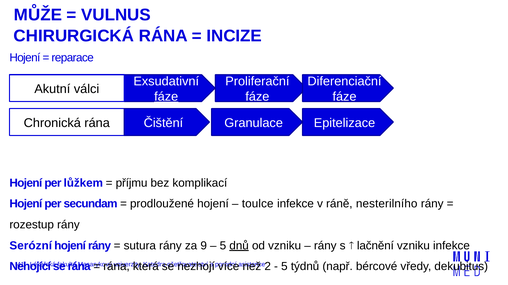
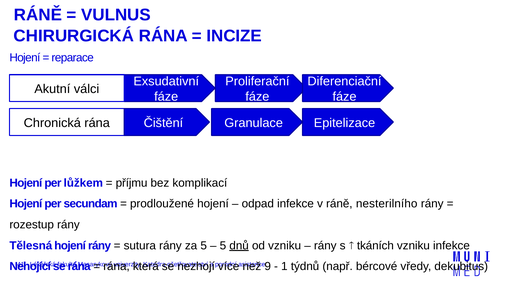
MŮŽE: MŮŽE -> RÁNĚ (38, 15)
fáze underline: present -> none (166, 97)
toulce: toulce -> odpad (258, 204)
Serózní: Serózní -> Tělesná (31, 246)
za 9: 9 -> 5 (204, 246)
lačnění: lačnění -> tkáních (375, 246)
2: 2 -> 9 (268, 267)
5: 5 -> 1 (284, 267)
